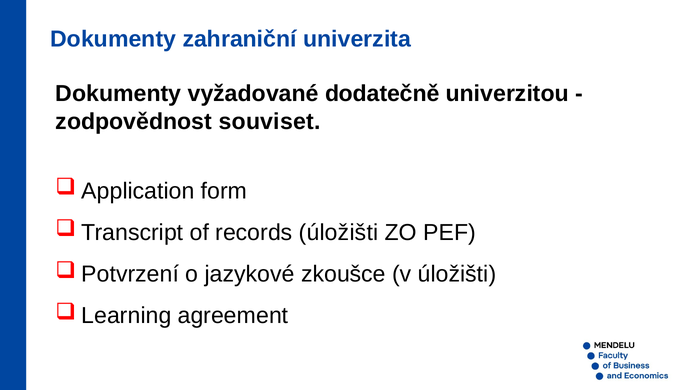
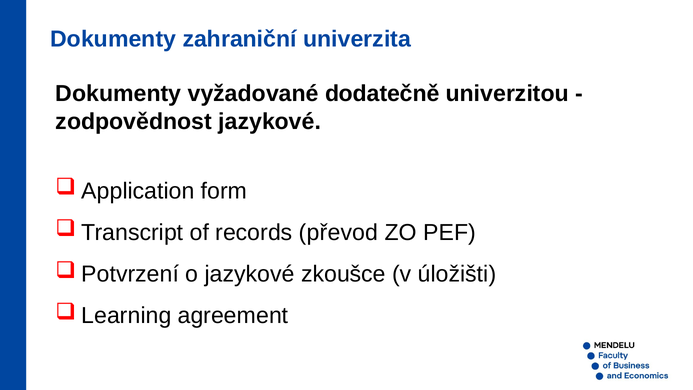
zodpovědnost souviset: souviset -> jazykové (270, 122)
records úložišti: úložišti -> převod (339, 232)
